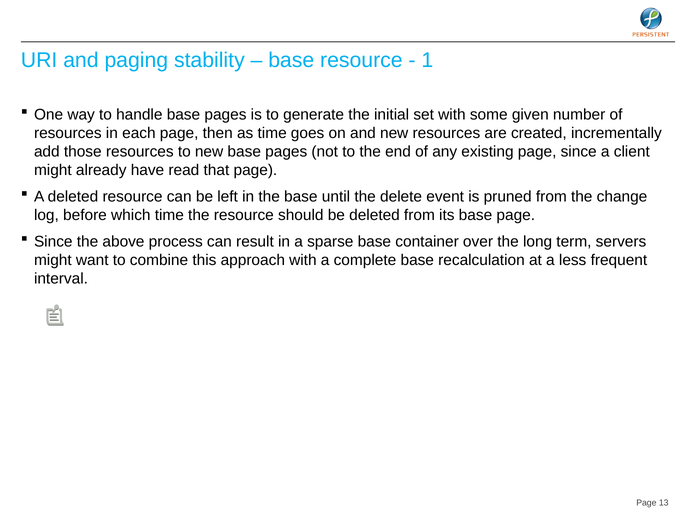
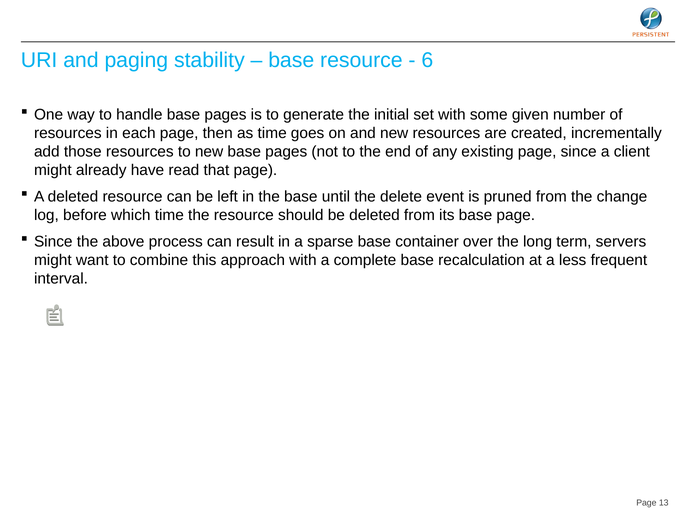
1: 1 -> 6 (427, 60)
